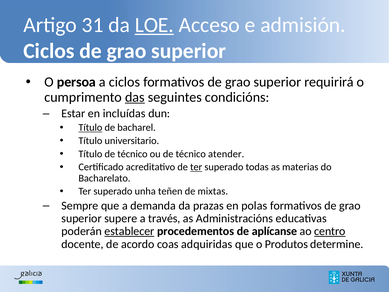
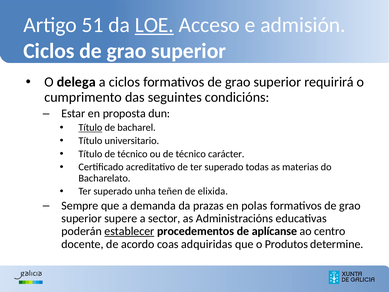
31: 31 -> 51 (93, 25)
persoa: persoa -> delega (76, 82)
das underline: present -> none (135, 97)
incluídas: incluídas -> proposta (124, 113)
atender: atender -> carácter (226, 154)
ter underline: present -> none (196, 167)
mixtas: mixtas -> elixida (213, 191)
través: través -> sector (164, 218)
centro underline: present -> none (330, 231)
